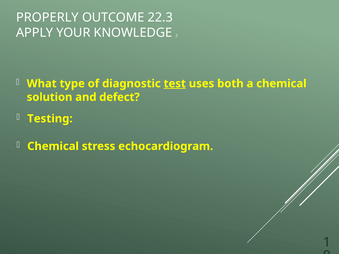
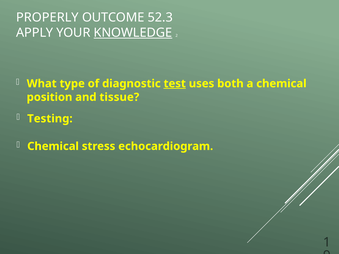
22.3: 22.3 -> 52.3 (160, 17)
KNOWLEDGE underline: none -> present (133, 33)
solution: solution -> position (50, 97)
defect: defect -> tissue (119, 97)
